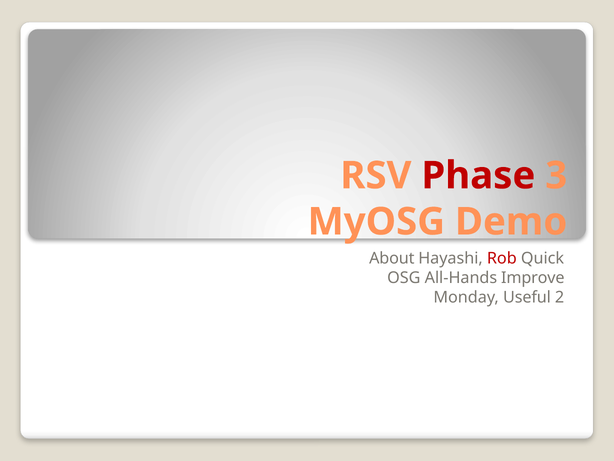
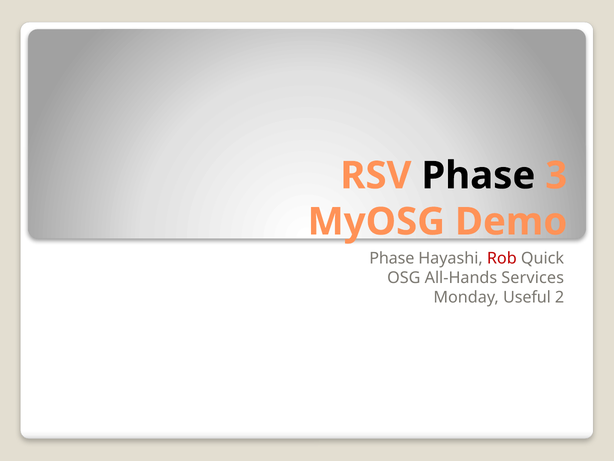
Phase colour: red -> black (478, 175)
About: About -> Phase (392, 258)
Improve: Improve -> Services (533, 278)
